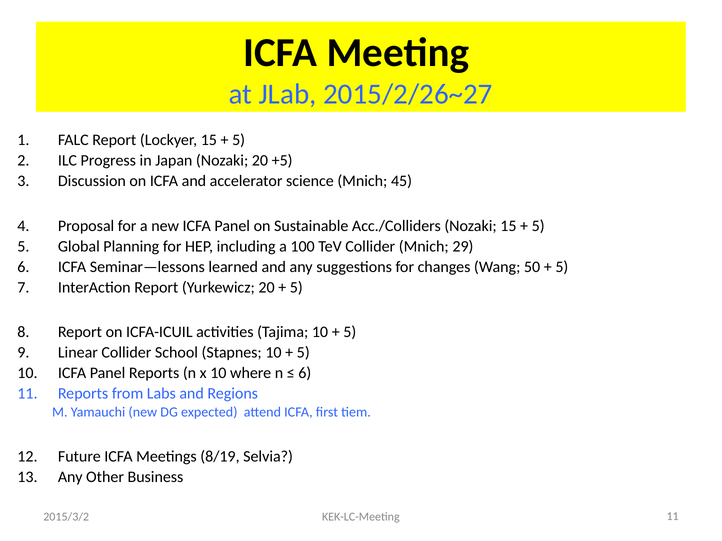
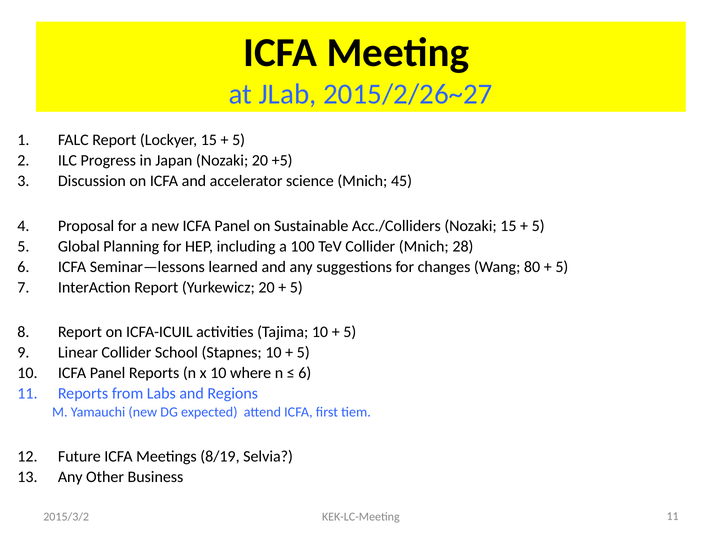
29: 29 -> 28 (463, 247)
50: 50 -> 80 (532, 267)
